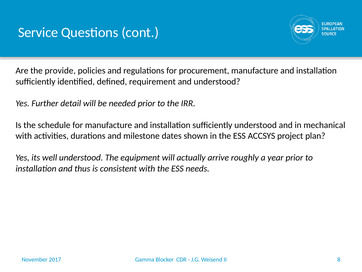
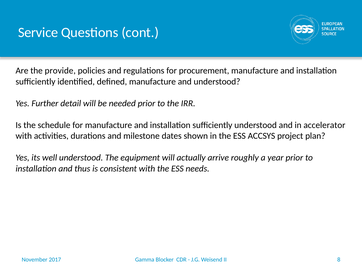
defined requirement: requirement -> manufacture (152, 81)
mechanical: mechanical -> accelerator (324, 125)
